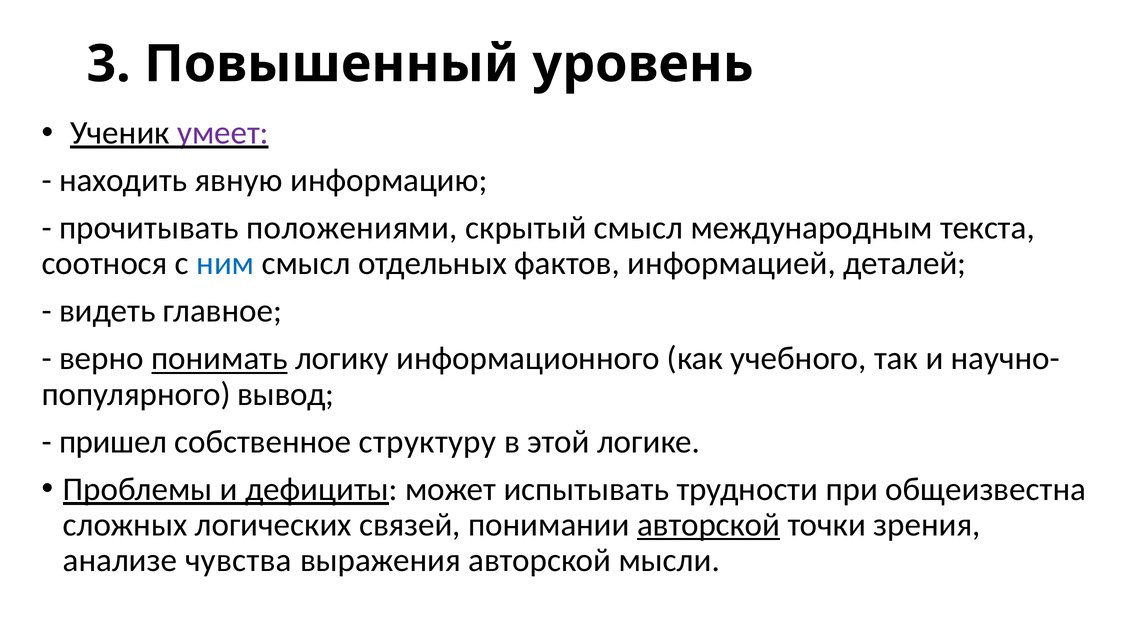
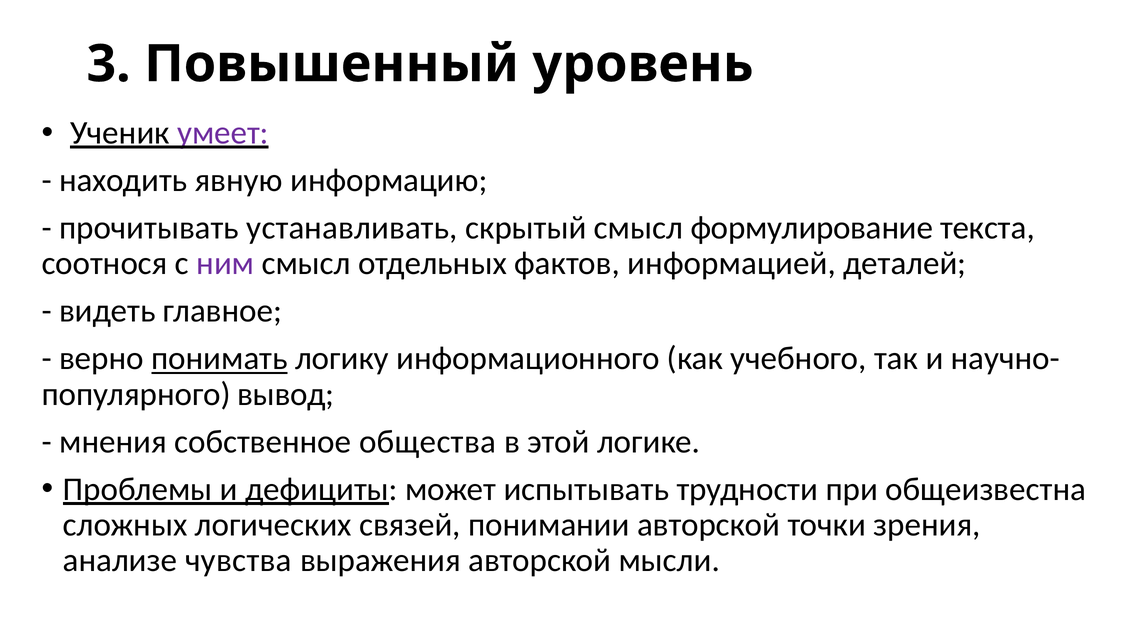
положениями: положениями -> устанавливать (352, 228)
международным: международным -> формулирование (812, 228)
ним colour: blue -> purple (225, 264)
пришел: пришел -> мнения (113, 442)
структуру: структуру -> общества (428, 442)
авторской underline: present -> none (709, 525)
